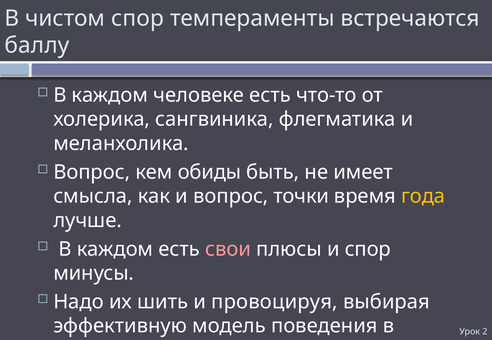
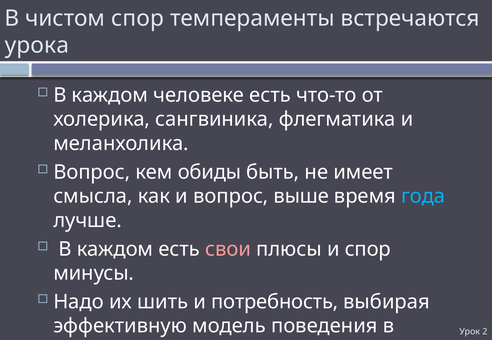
баллу: баллу -> урока (37, 45)
точки: точки -> выше (301, 197)
года colour: yellow -> light blue (423, 197)
провоцируя: провоцируя -> потребность (275, 302)
